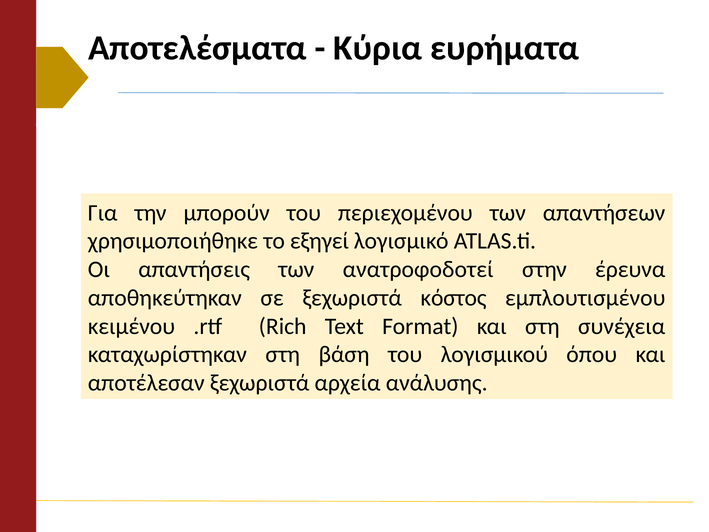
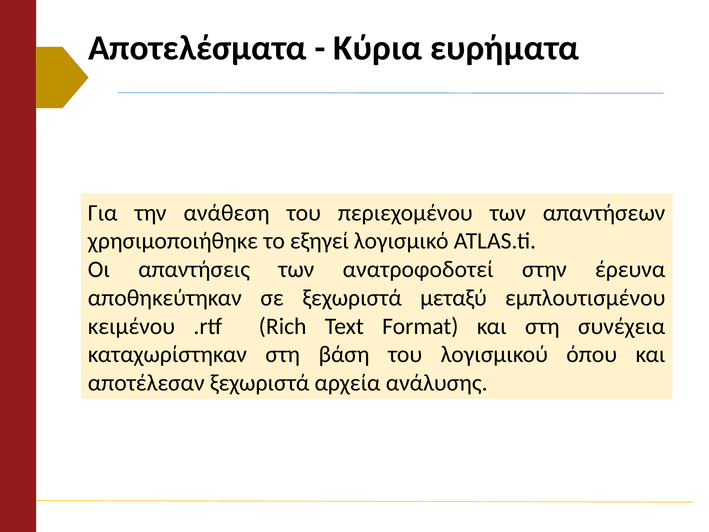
μπορούν: μπορούν -> ανάθεση (227, 213)
κόστος: κόστος -> μεταξύ (454, 298)
